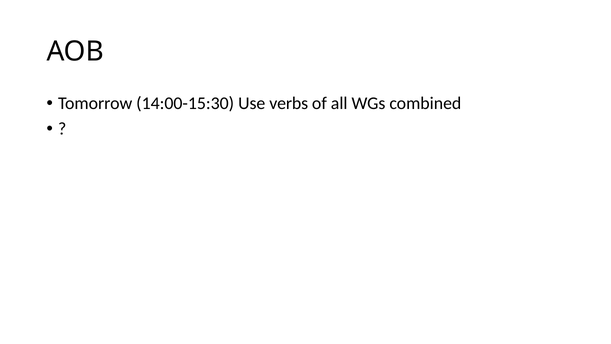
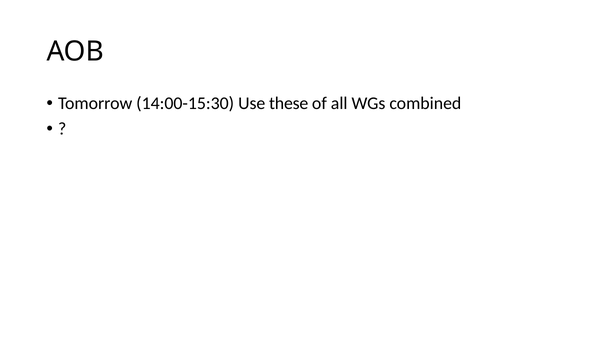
verbs: verbs -> these (289, 103)
